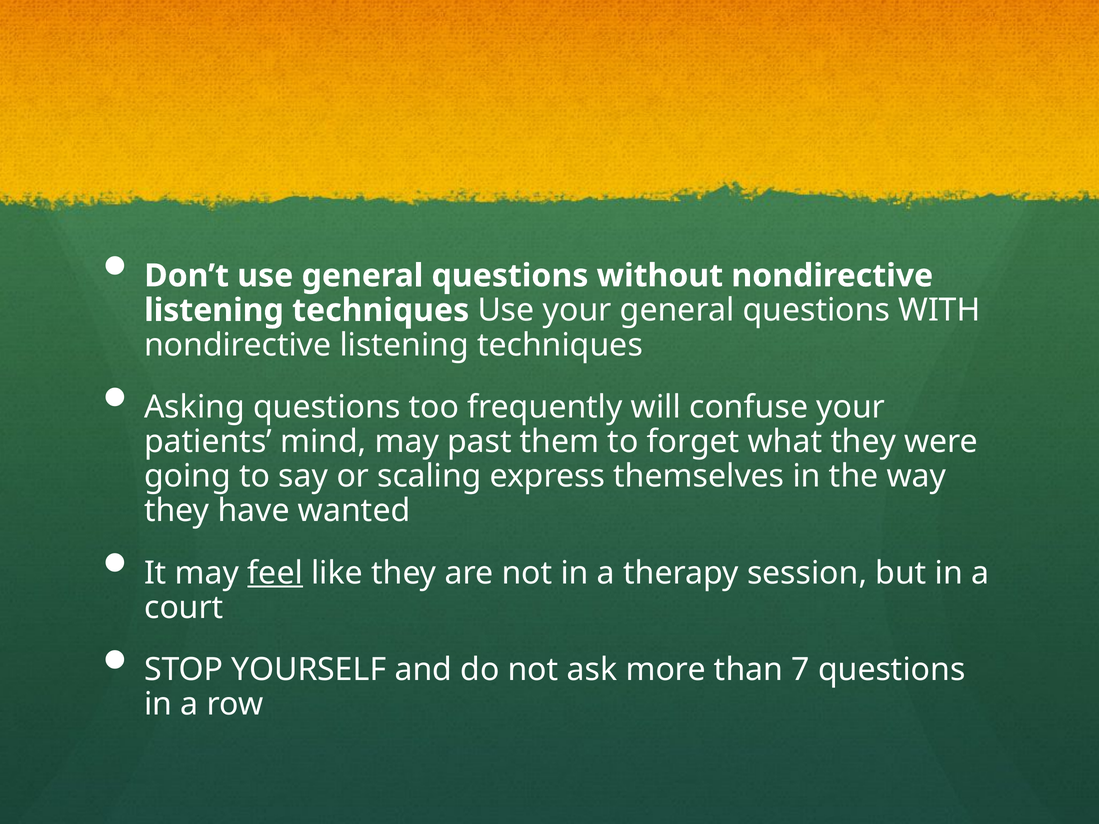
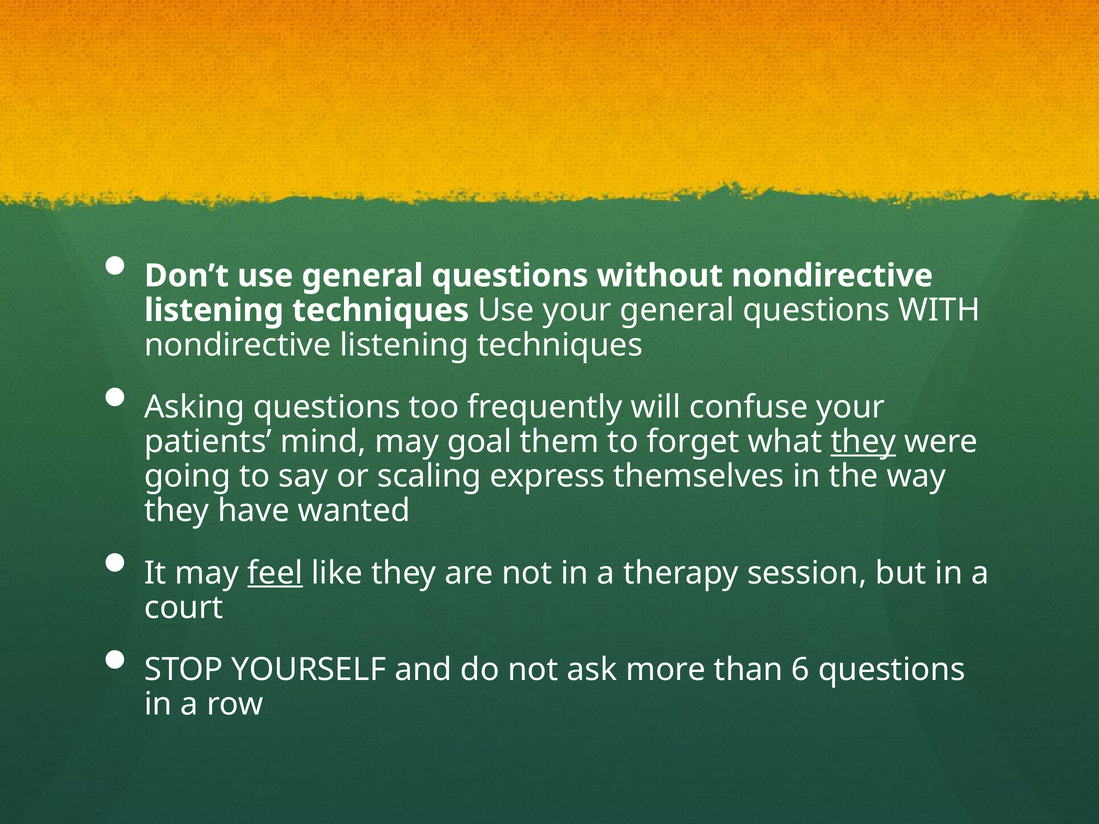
past: past -> goal (480, 442)
they underline: none -> present (863, 442)
7: 7 -> 6 (801, 670)
